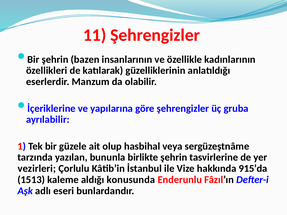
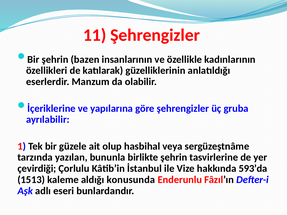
vezirleri: vezirleri -> çevirdiği (37, 169)
915’da: 915’da -> 593’da (253, 169)
